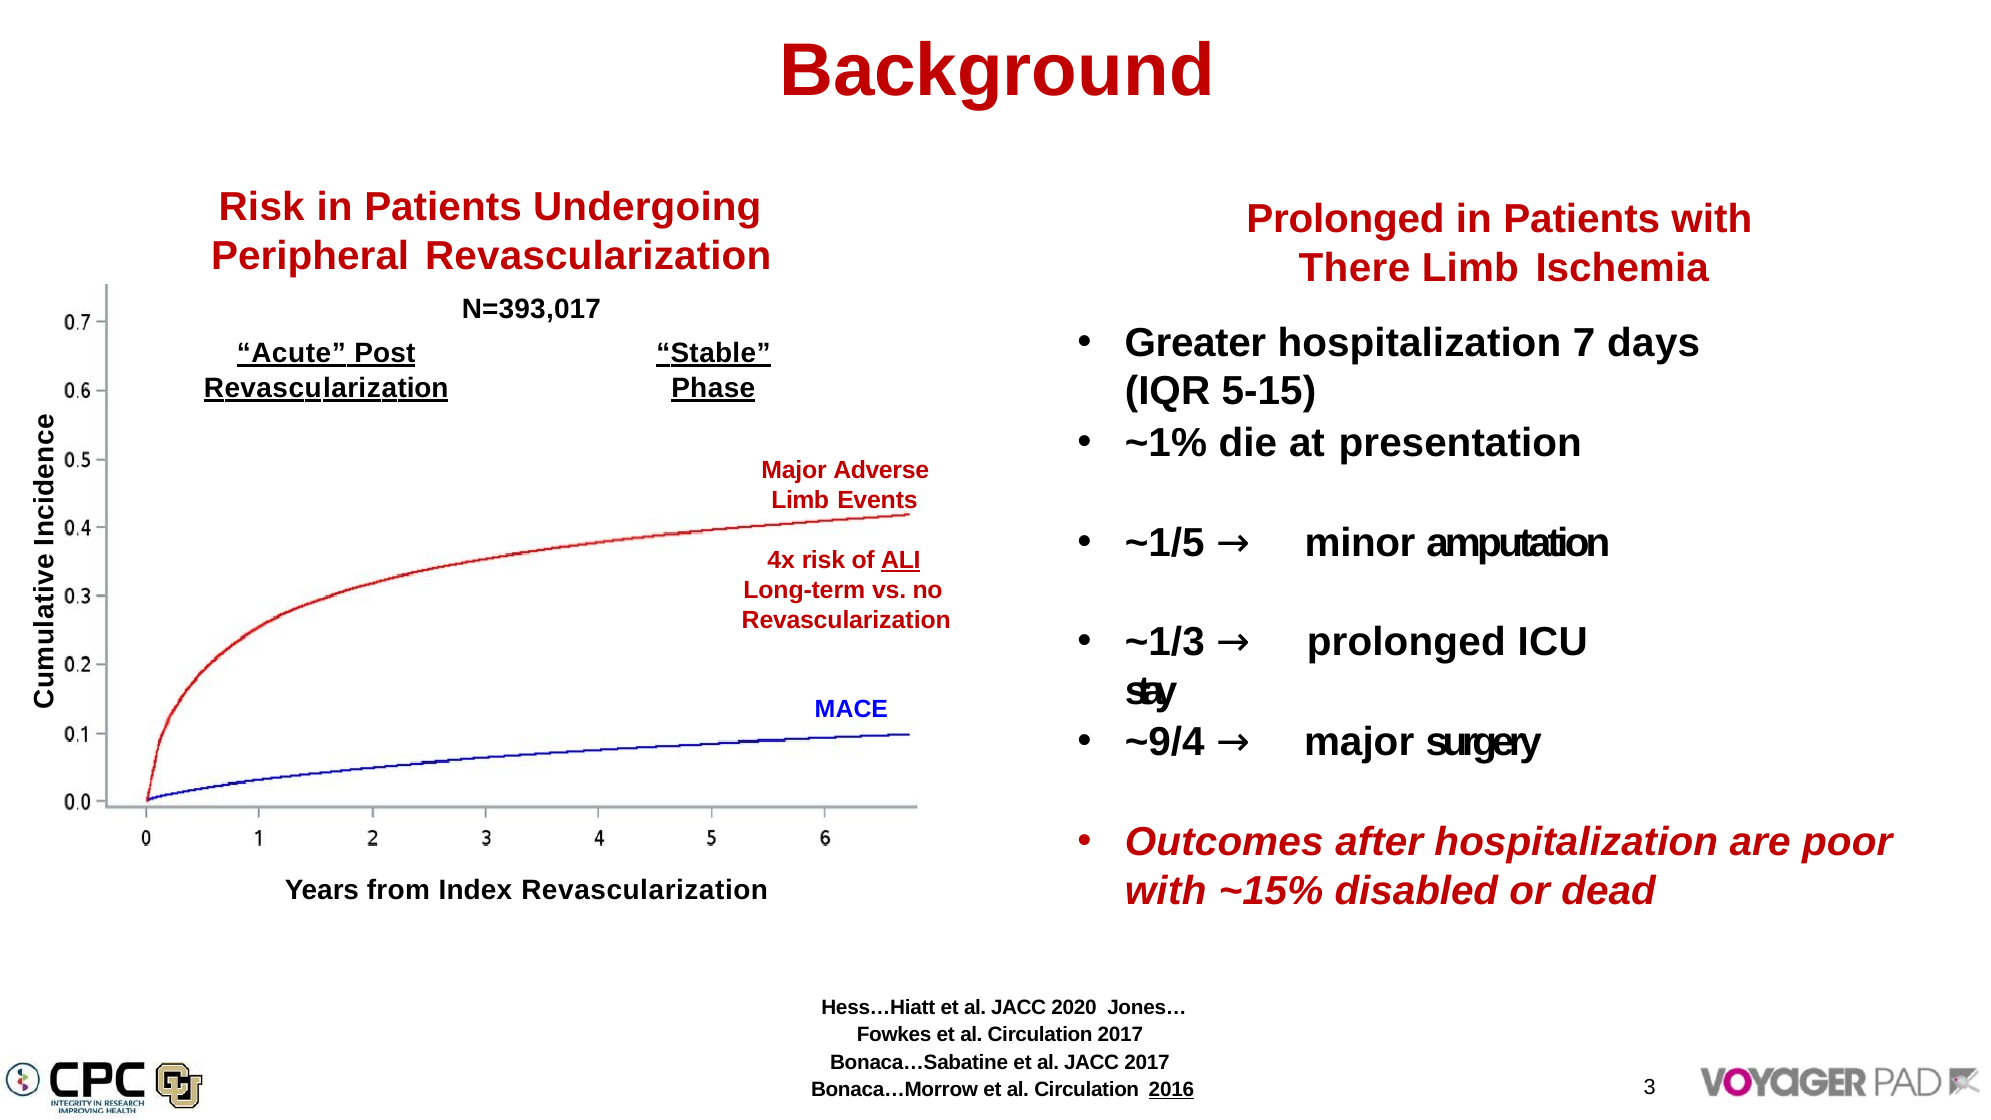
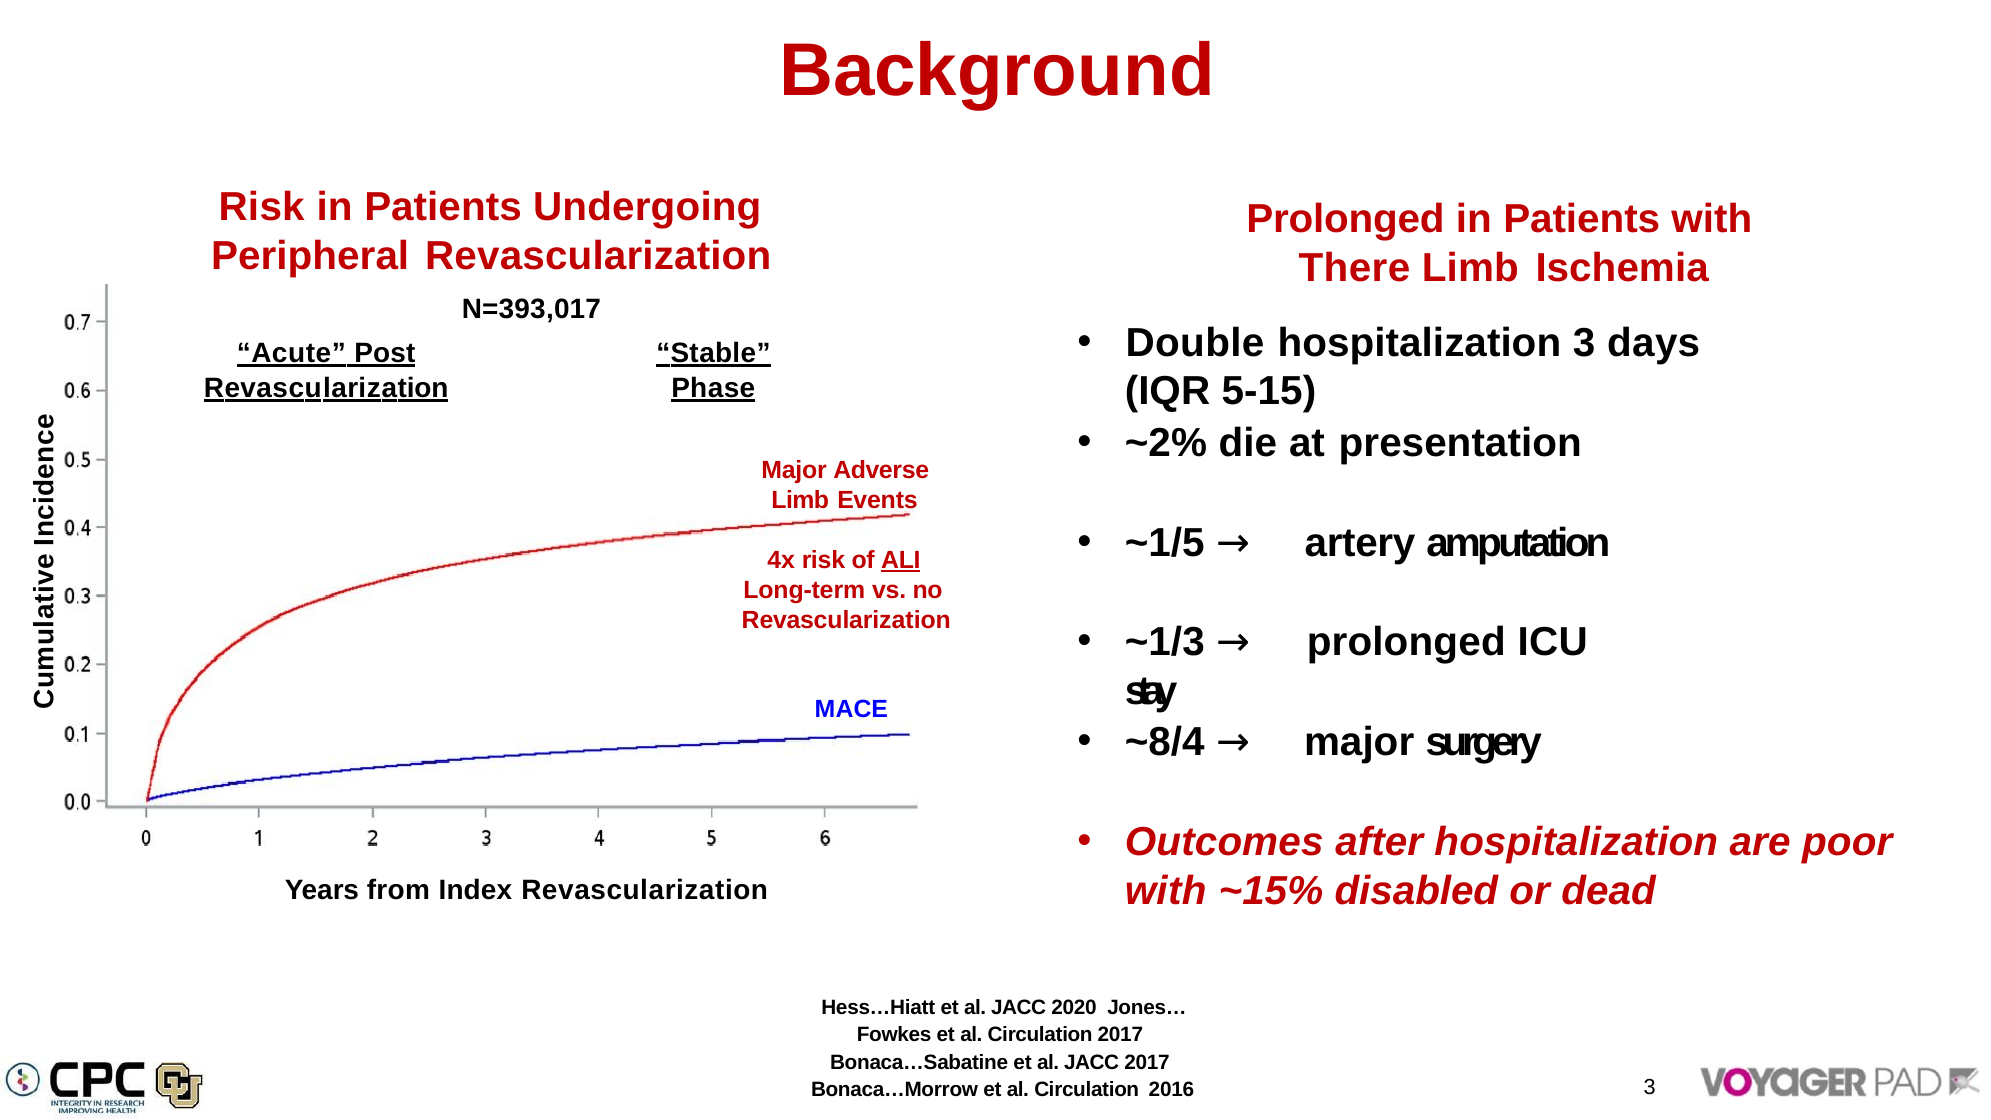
Greater: Greater -> Double (1195, 343)
hospitalization 7: 7 -> 3 (1584, 343)
~1%: ~1% -> ~2% (1166, 443)
minor: minor -> artery (1360, 543)
~9/4: ~9/4 -> ~8/4 (1165, 742)
2016 underline: present -> none (1171, 1090)
